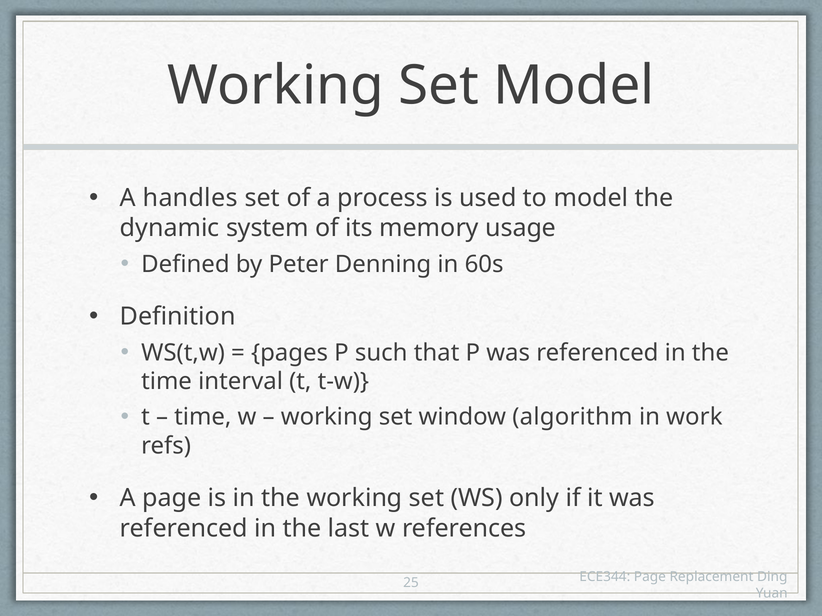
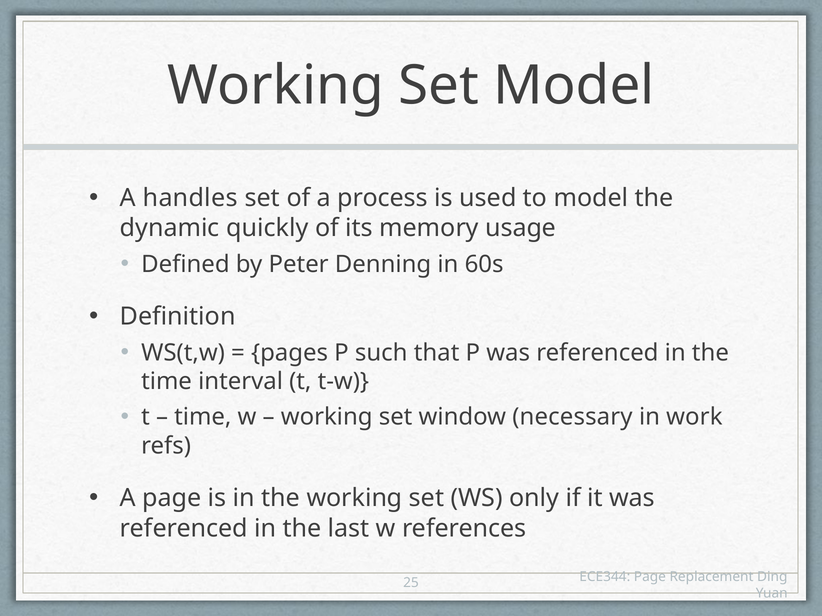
system: system -> quickly (267, 228)
algorithm: algorithm -> necessary (572, 417)
